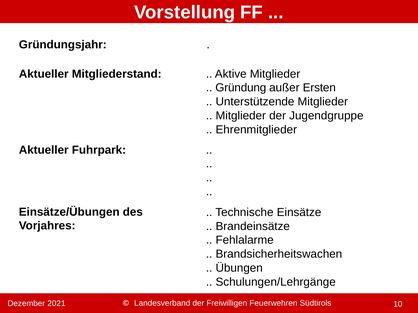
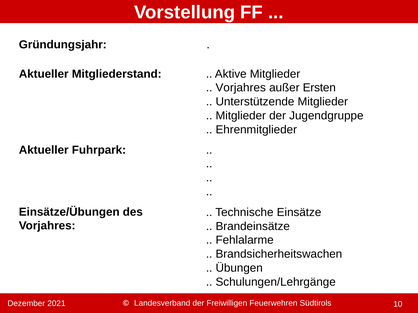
Gründung: Gründung -> Vorjahres (241, 88)
